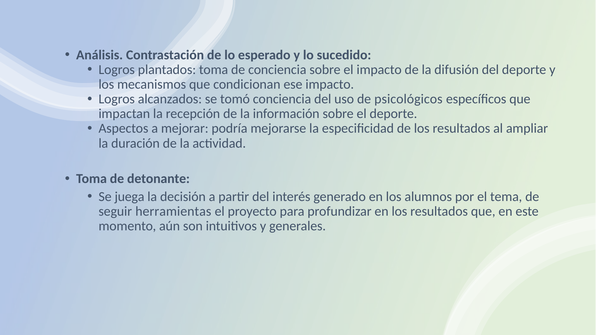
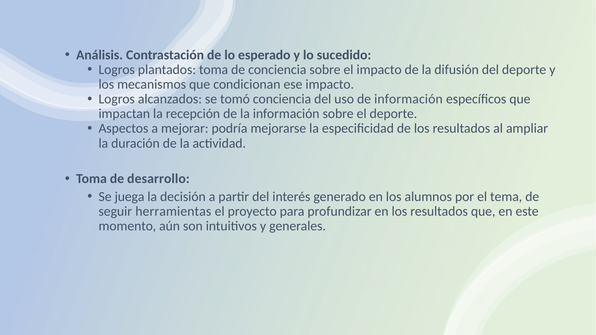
de psicológicos: psicológicos -> información (408, 99)
detonante: detonante -> desarrollo (158, 179)
